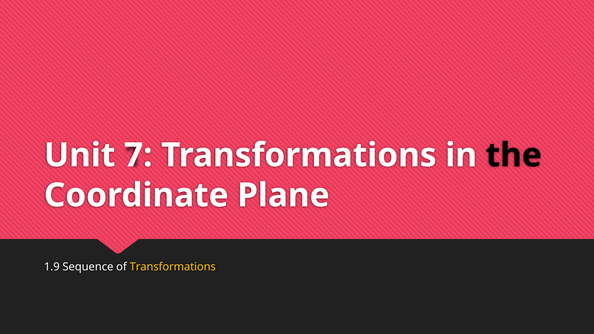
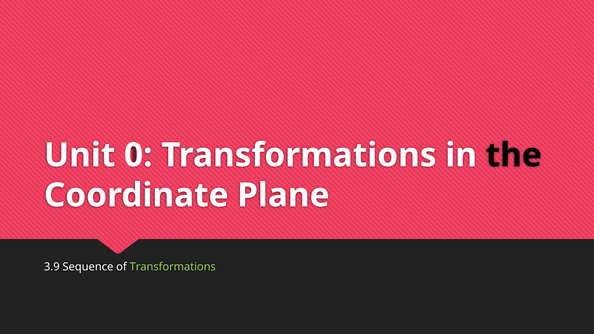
7: 7 -> 0 (138, 155)
1.9: 1.9 -> 3.9 (52, 267)
Transformations colour: yellow -> light green (173, 267)
